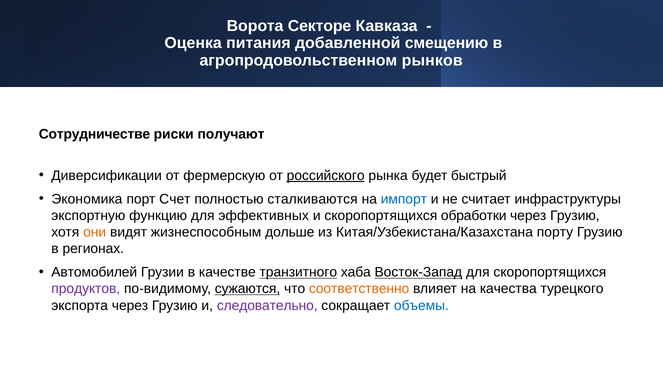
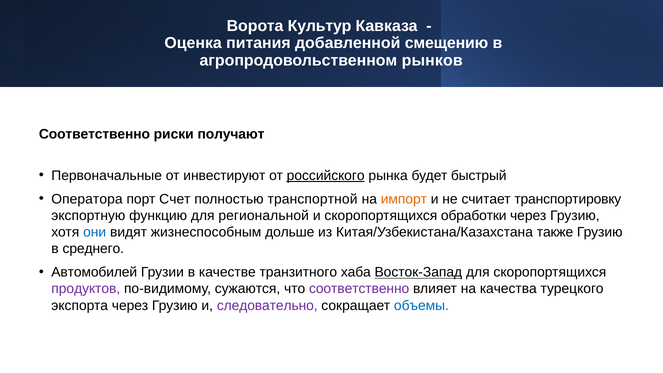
Секторе: Секторе -> Культур (320, 26)
Сотрудничестве: Сотрудничестве -> Соответственно (94, 134)
Диверсификации: Диверсификации -> Первоначальные (107, 176)
фермерскую: фермерскую -> инвестируют (224, 176)
Экономика: Экономика -> Оператора (87, 199)
сталкиваются: сталкиваются -> транспортной (313, 199)
импорт colour: blue -> orange (404, 199)
инфраструктуры: инфраструктуры -> транспортировку (568, 199)
эффективных: эффективных -> региональной (264, 216)
они colour: orange -> blue (95, 232)
порту: порту -> также (555, 232)
регионах: регионах -> среднего (93, 249)
транзитного underline: present -> none (298, 272)
сужаются underline: present -> none (248, 289)
соответственно colour: orange -> purple (359, 289)
